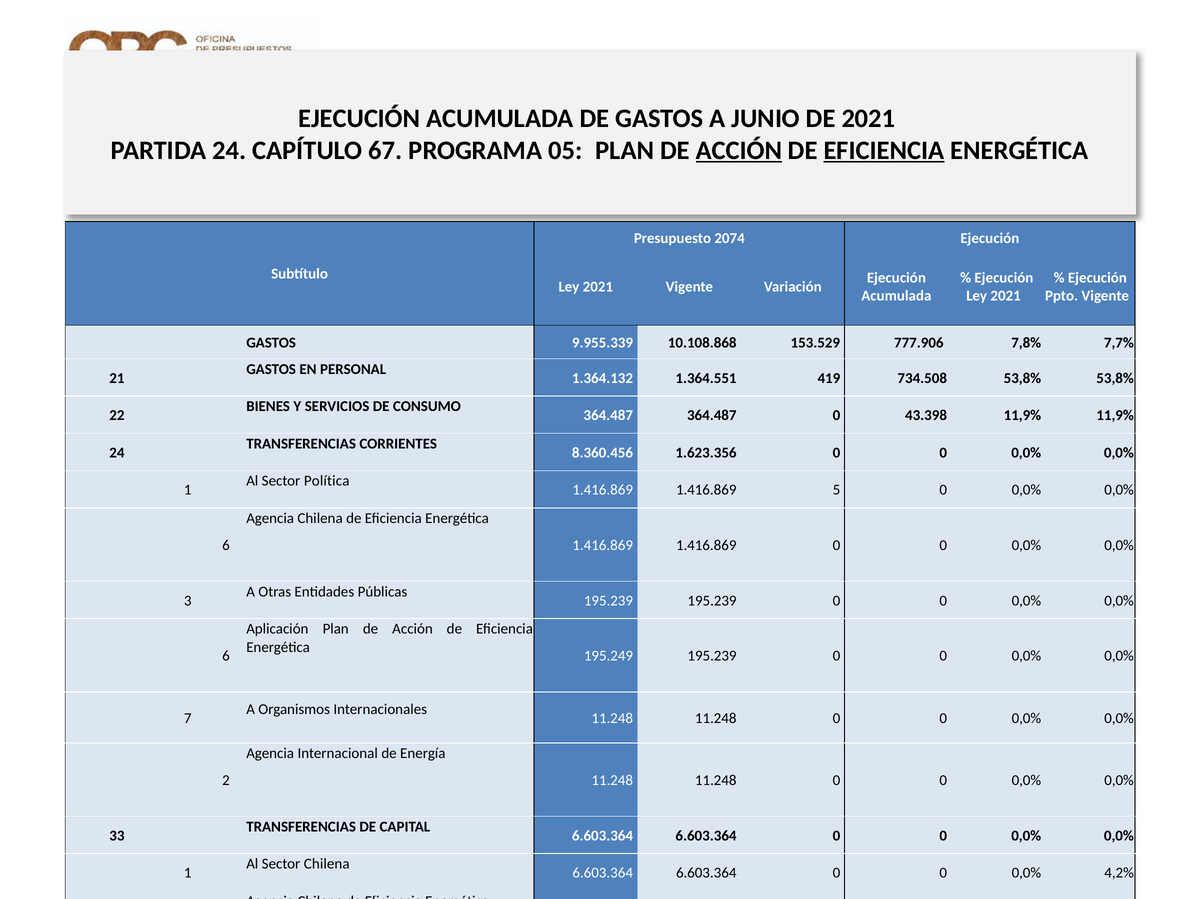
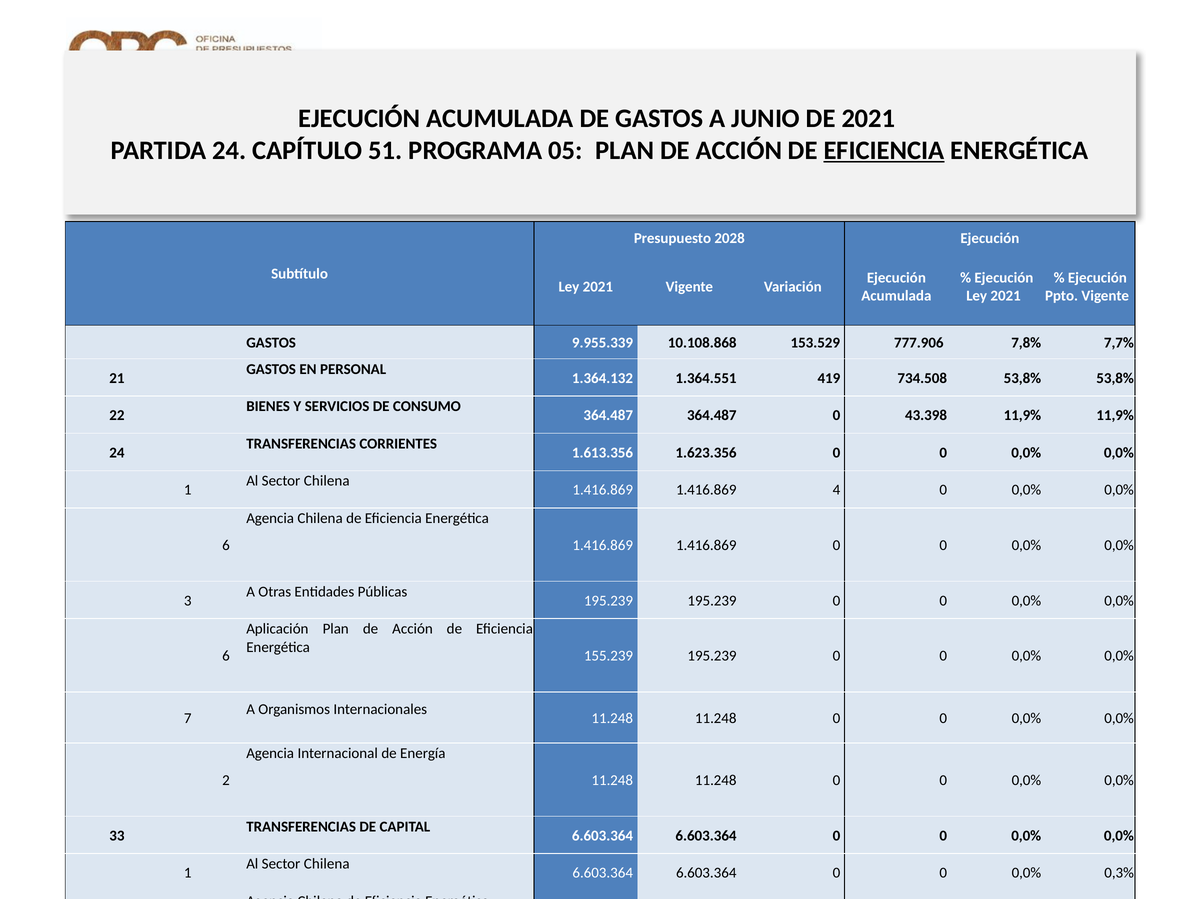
67: 67 -> 51 (385, 150)
ACCIÓN underline: present -> none (739, 150)
2074: 2074 -> 2028 (730, 238)
8.360.456: 8.360.456 -> 1.613.356 (602, 452)
Política: Política -> Chilena (327, 481)
5: 5 -> 4 (836, 490)
195.249: 195.249 -> 155.239 (608, 656)
4,2%: 4,2% -> 0,3% (1119, 872)
